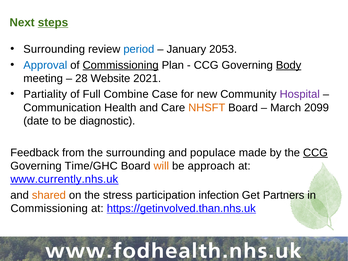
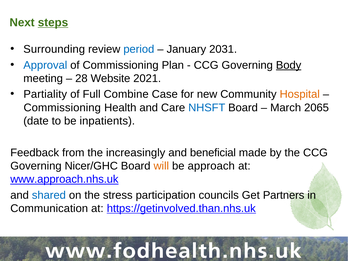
2053: 2053 -> 2031 (223, 49)
Commissioning underline: present -> none (121, 65)
Hospital colour: purple -> orange (300, 94)
Communication: Communication -> Commissioning (62, 108)
NHSFT colour: orange -> blue (207, 108)
2099: 2099 -> 2065 (317, 108)
diagnostic: diagnostic -> inpatients (107, 121)
the surrounding: surrounding -> increasingly (136, 153)
populace: populace -> beneficial (213, 153)
CCG underline: present -> none (315, 153)
Time/GHC: Time/GHC -> Nicer/GHC (91, 166)
www.currently.nhs.uk: www.currently.nhs.uk -> www.approach.nhs.uk (64, 179)
shared colour: orange -> blue (49, 195)
infection: infection -> councils (219, 195)
Commissioning: Commissioning -> Communication (49, 208)
